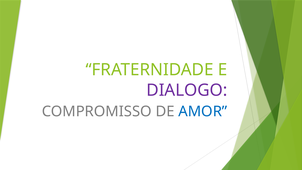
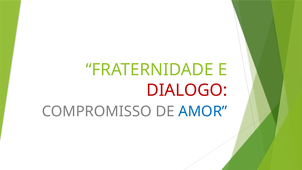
DIALOGO colour: purple -> red (187, 90)
